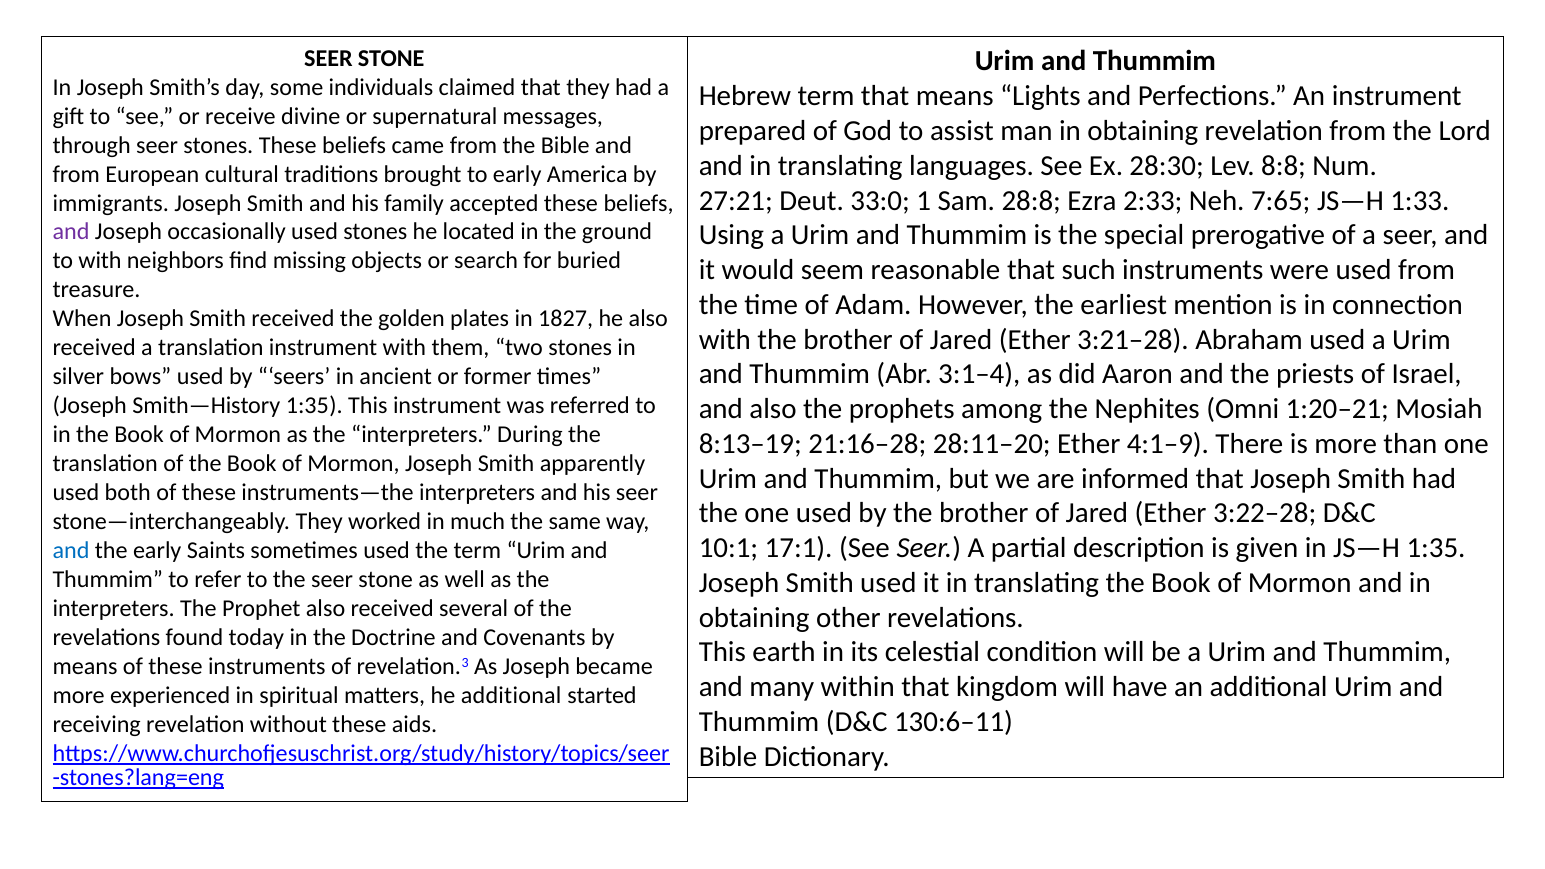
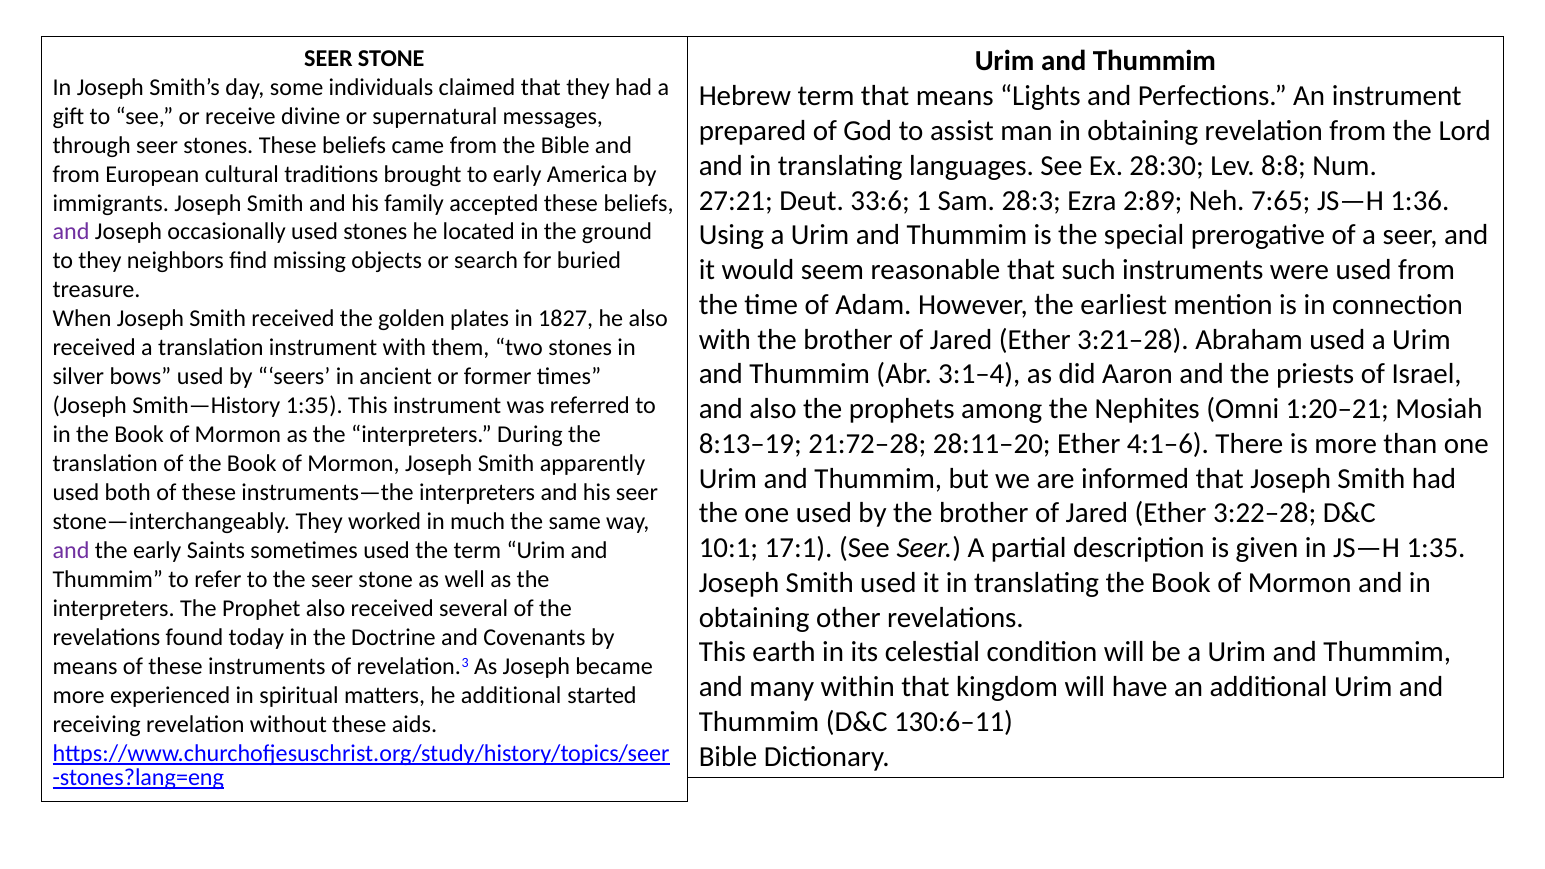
33:0: 33:0 -> 33:6 (880, 200)
28:8: 28:8 -> 28:3 (1031, 200)
2:33: 2:33 -> 2:89 (1153, 200)
1:33: 1:33 -> 1:36 (1420, 200)
to with: with -> they (100, 261)
21:16–28: 21:16–28 -> 21:72–28 (867, 444)
4:1–9: 4:1–9 -> 4:1–6 (1168, 444)
and colour: blue -> purple (71, 551)
